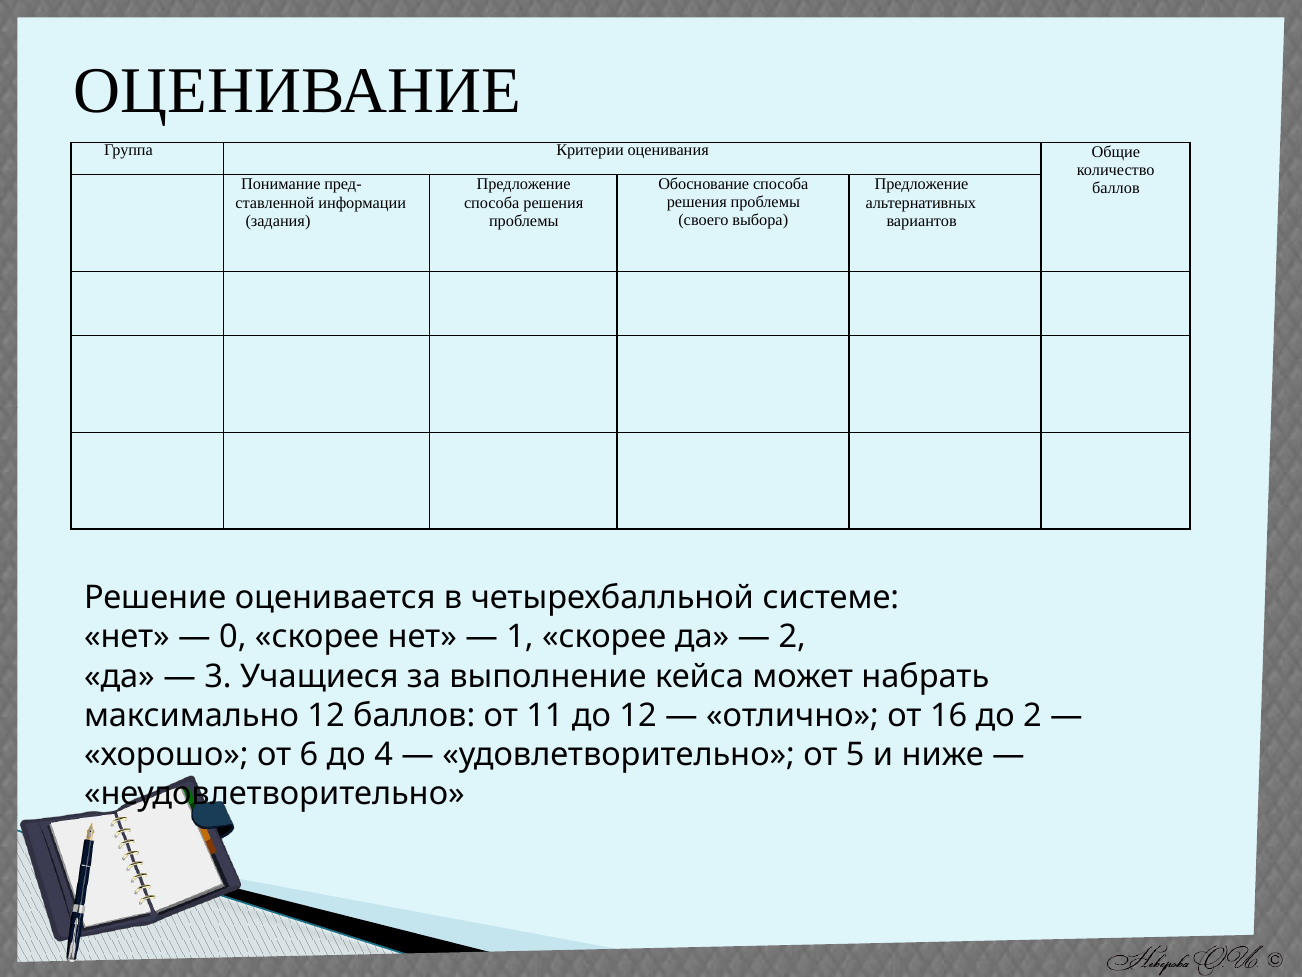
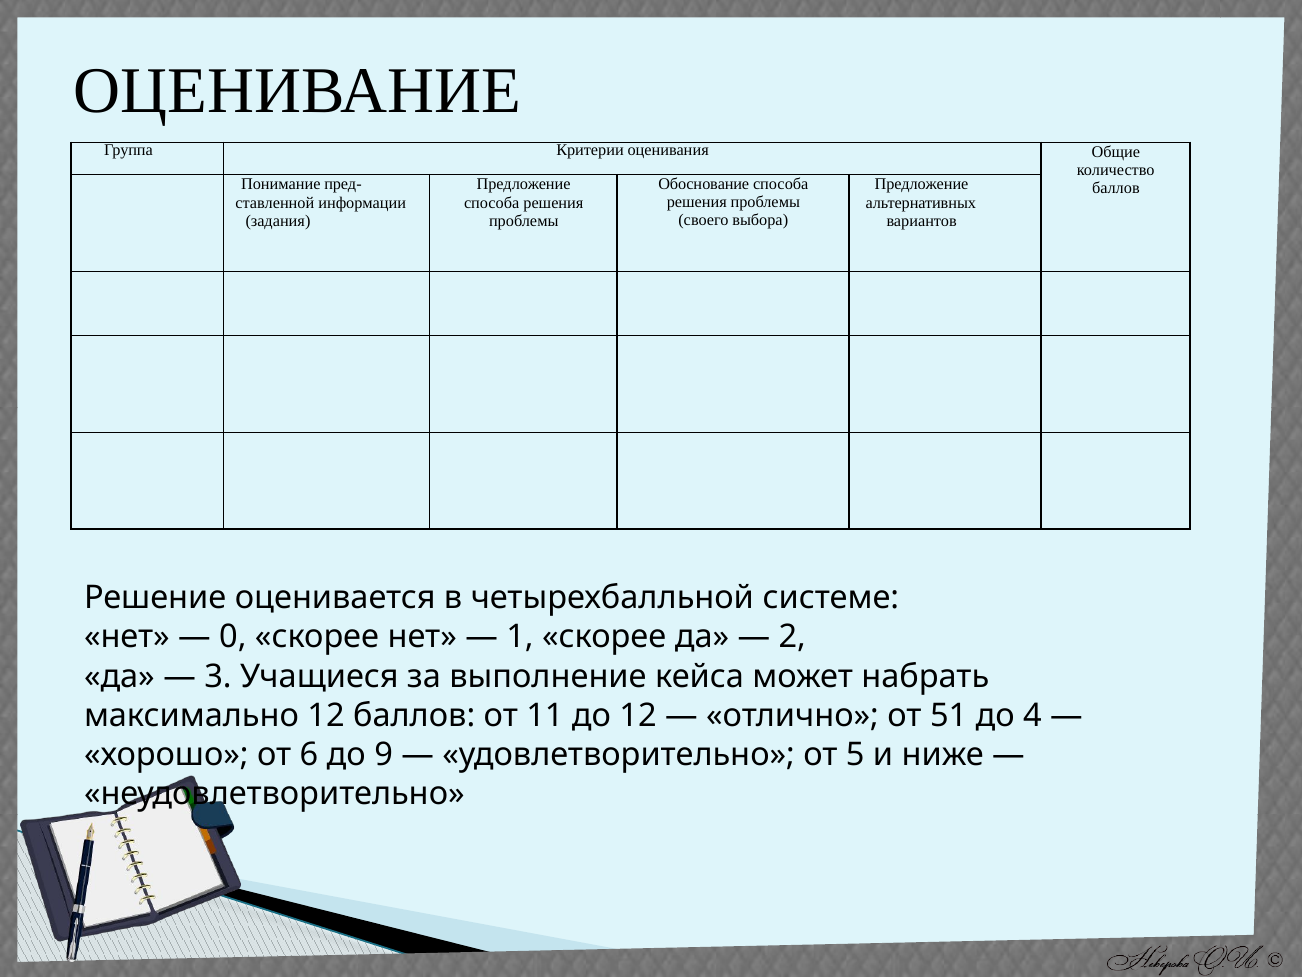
16: 16 -> 51 (949, 715)
до 2: 2 -> 4 (1032, 715)
4: 4 -> 9 (384, 754)
